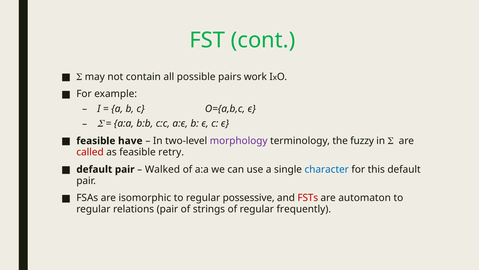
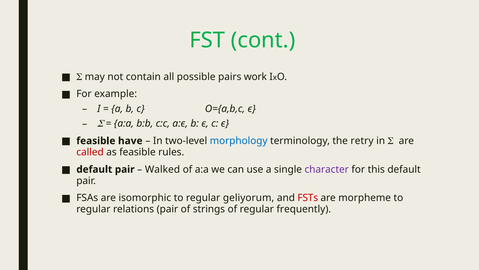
morphology colour: purple -> blue (239, 141)
fuzzy: fuzzy -> retry (362, 141)
retry: retry -> rules (171, 152)
character colour: blue -> purple (327, 169)
possessive: possessive -> geliyorum (249, 198)
automaton: automaton -> morpheme (365, 198)
